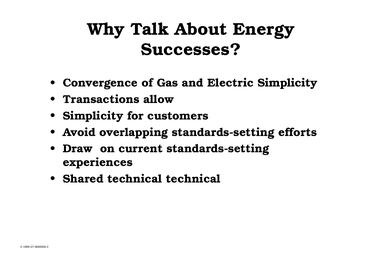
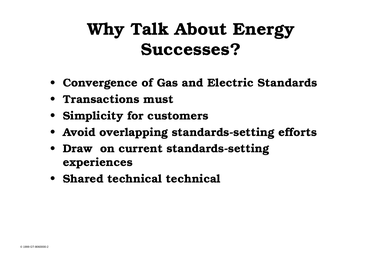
Electric Simplicity: Simplicity -> Standards (287, 83)
allow: allow -> must (158, 99)
